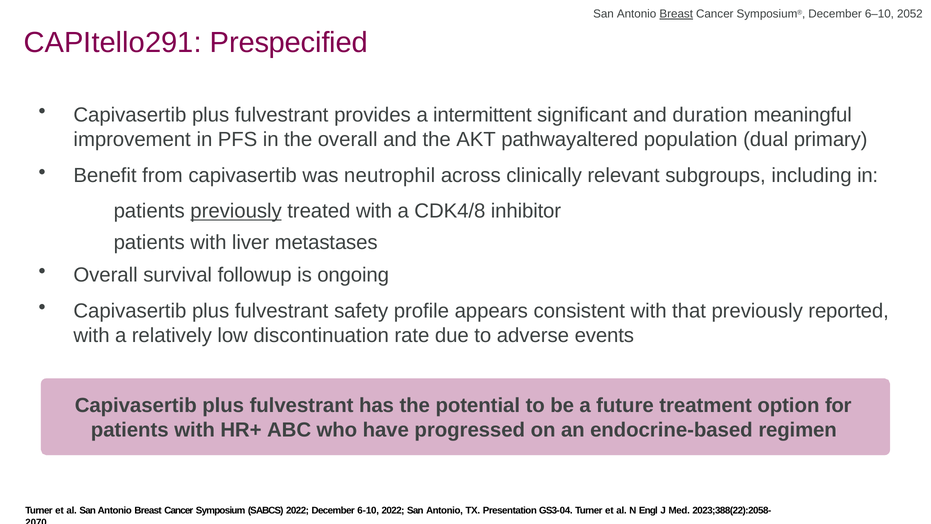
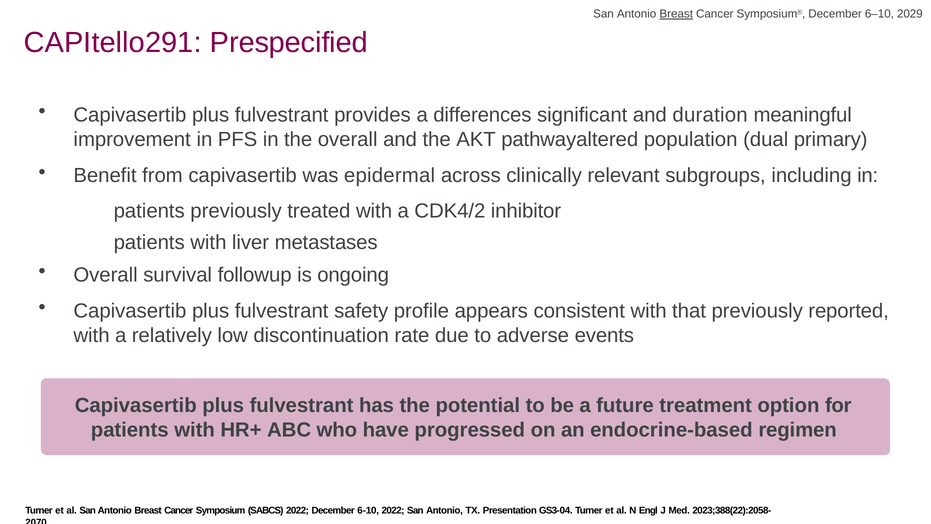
2052: 2052 -> 2029 (910, 14)
intermittent: intermittent -> differences (482, 115)
neutrophil: neutrophil -> epidermal (390, 176)
previously underline: present -> none (236, 211)
CDK4/8: CDK4/8 -> CDK4/2 (450, 211)
